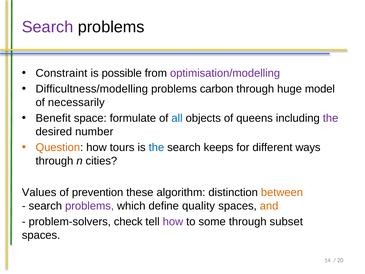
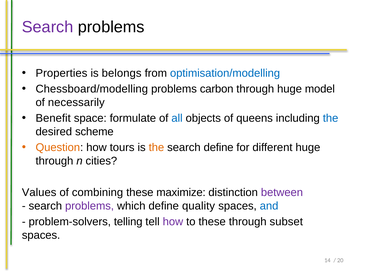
Constraint: Constraint -> Properties (61, 73)
possible: possible -> belongs (122, 73)
optimisation/modelling colour: purple -> blue (225, 73)
Difficultness/modelling: Difficultness/modelling -> Chessboard/modelling (92, 89)
the colour: purple -> blue (331, 118)
number: number -> scheme (94, 132)
the colour: blue -> orange (156, 147)
search keeps: keeps -> define (219, 147)
different ways: ways -> huge (308, 147)
prevention: prevention -> combining (98, 192)
algorithm: algorithm -> maximize (181, 192)
between colour: orange -> purple (282, 192)
and colour: orange -> blue (269, 206)
check: check -> telling (128, 222)
to some: some -> these (212, 222)
